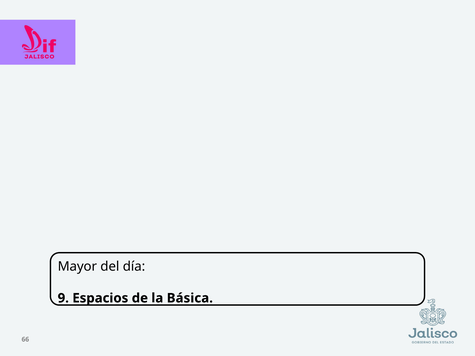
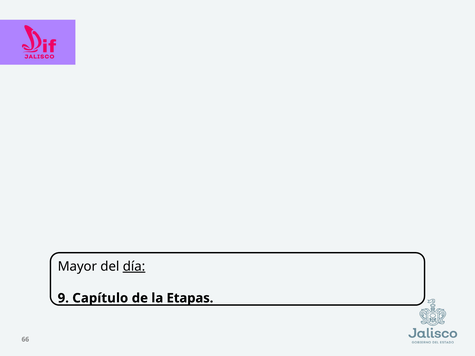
día underline: none -> present (134, 267)
Espacios: Espacios -> Capítulo (100, 298)
Básica: Básica -> Etapas (190, 298)
